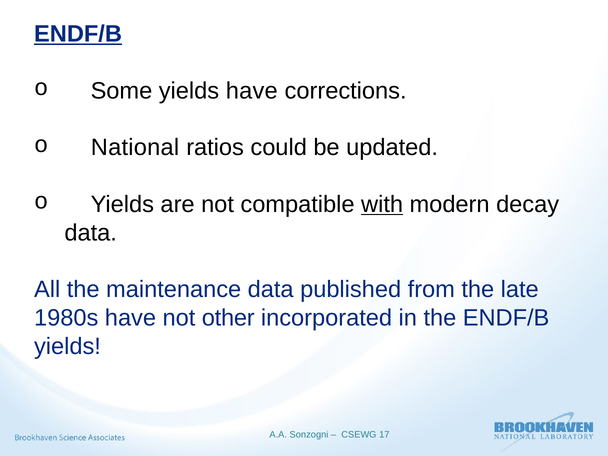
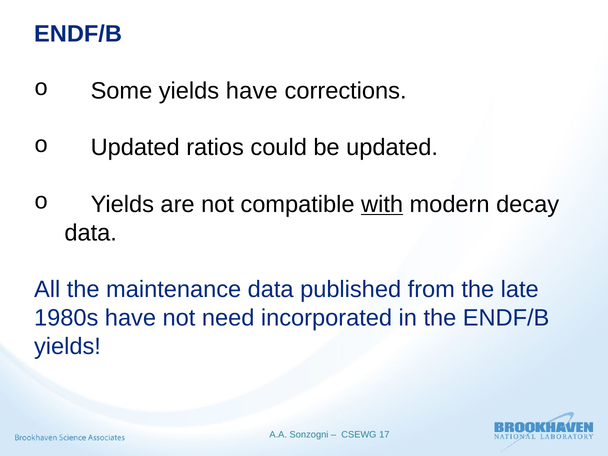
ENDF/B underline: present -> none (78, 34)
National: National -> Updated (135, 148)
other: other -> need (228, 318)
